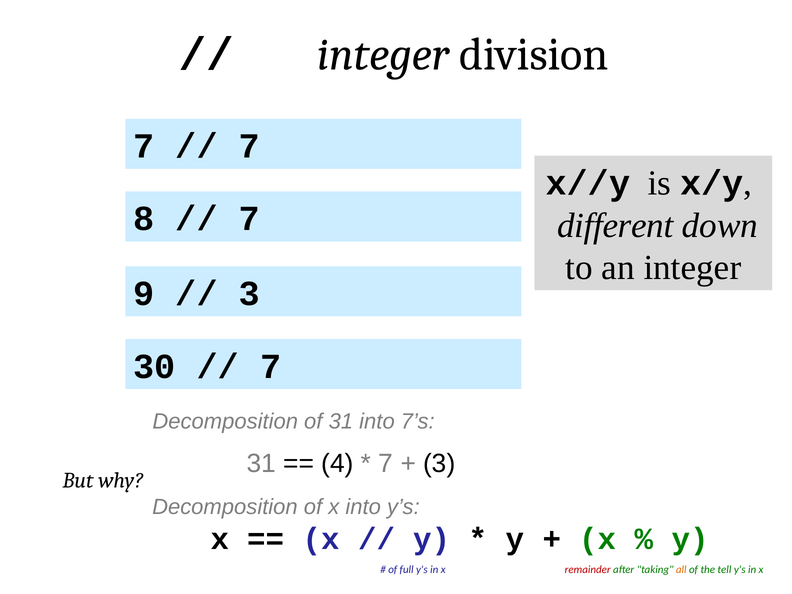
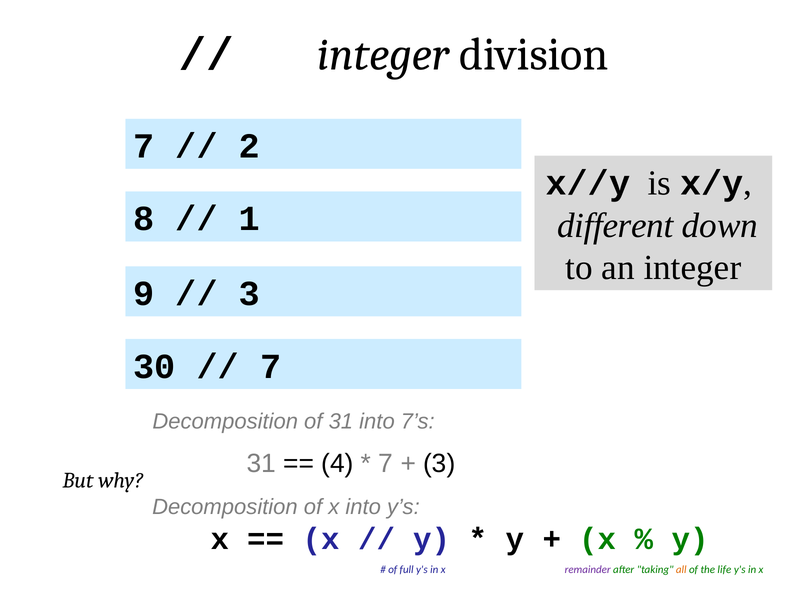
7: 7 -> 2 (249, 146)
7: 7 -> 1 (249, 219)
remainder colour: red -> purple (588, 570)
tell: tell -> life (724, 570)
